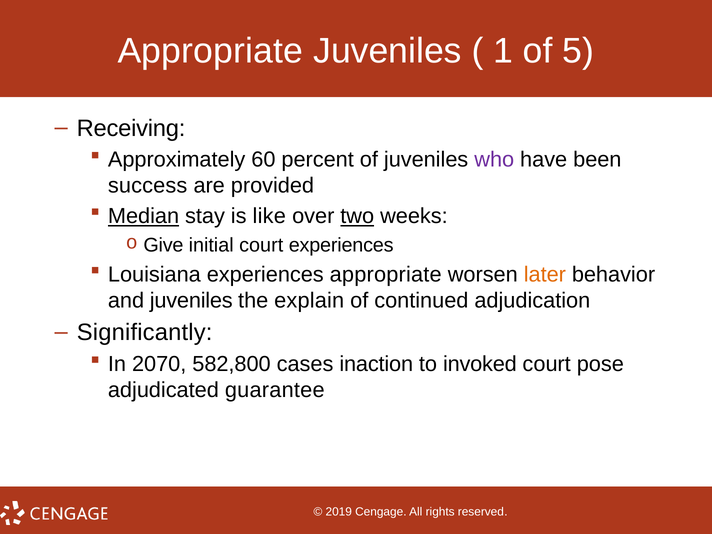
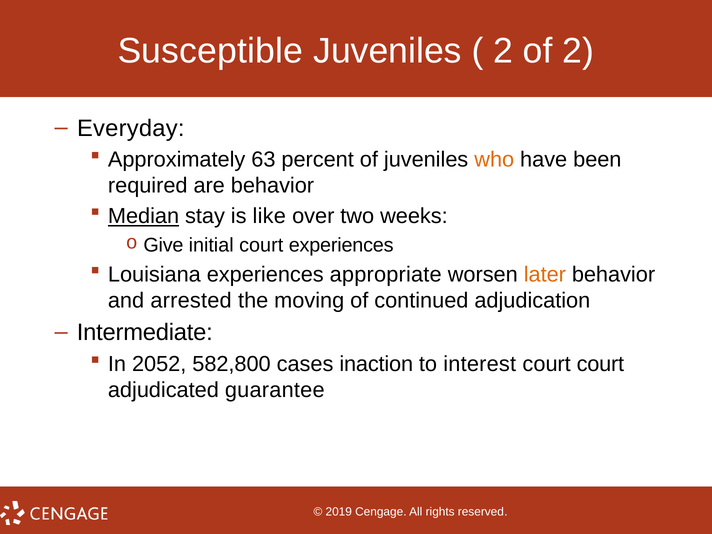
Appropriate: Appropriate -> Susceptible (210, 51)
1: 1 -> 2 (503, 51)
of 5: 5 -> 2 (578, 51)
Receiving: Receiving -> Everyday (131, 128)
60: 60 -> 63 (263, 160)
who colour: purple -> orange (494, 160)
success: success -> required (148, 186)
are provided: provided -> behavior (272, 186)
two underline: present -> none (357, 216)
and juveniles: juveniles -> arrested (191, 300)
explain: explain -> moving (309, 300)
Significantly: Significantly -> Intermediate (145, 333)
2070: 2070 -> 2052 (159, 364)
invoked: invoked -> interest (480, 364)
court pose: pose -> court (600, 364)
